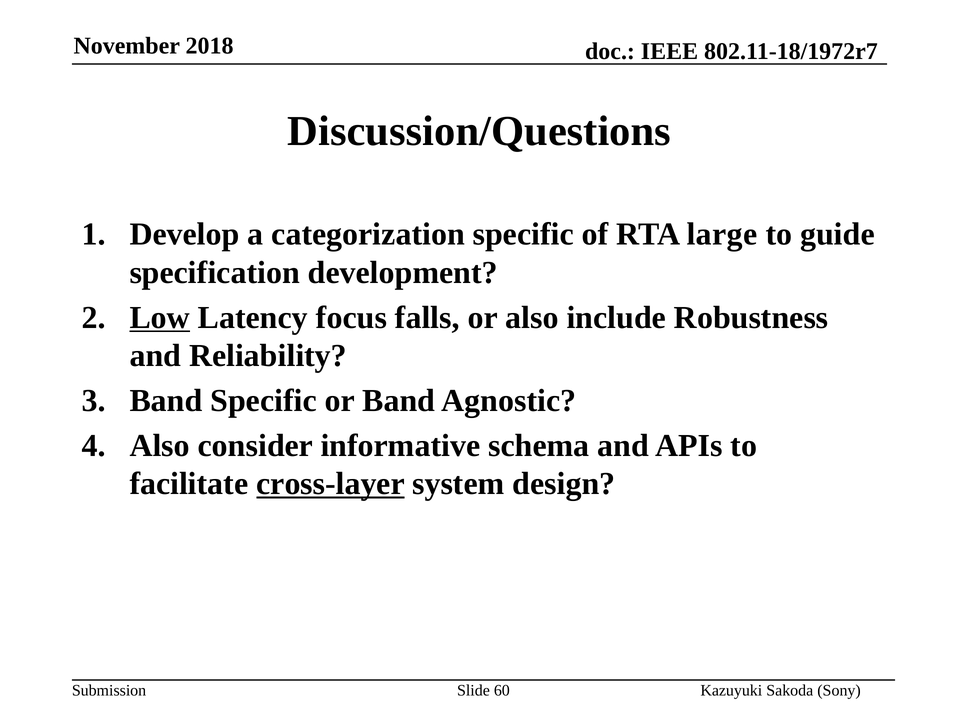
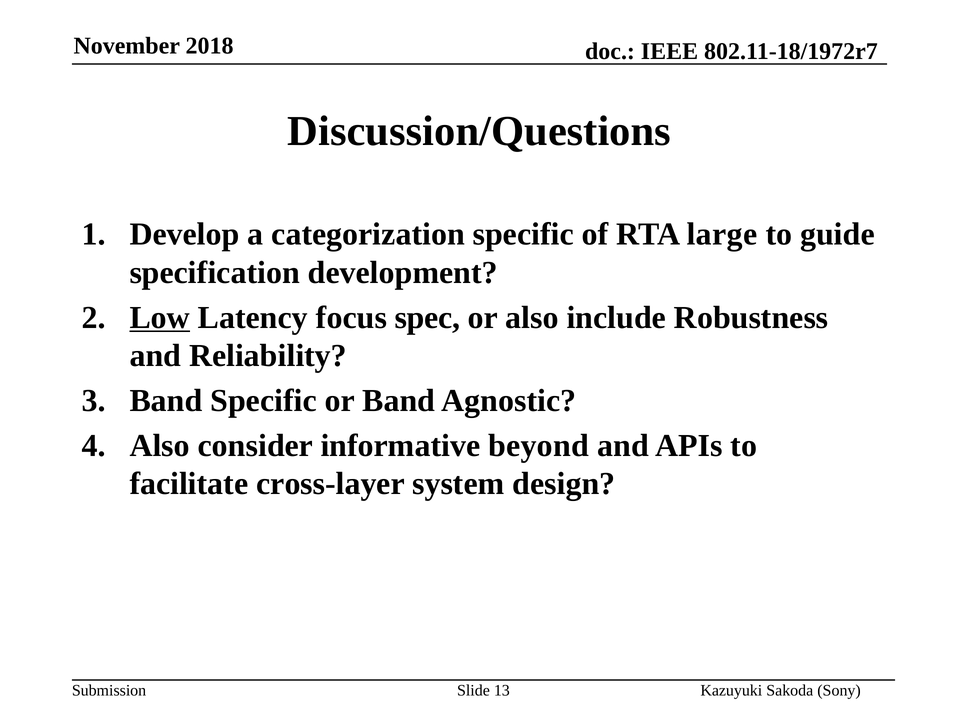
falls: falls -> spec (427, 317)
schema: schema -> beyond (539, 445)
cross-layer underline: present -> none (331, 483)
60: 60 -> 13 (502, 690)
